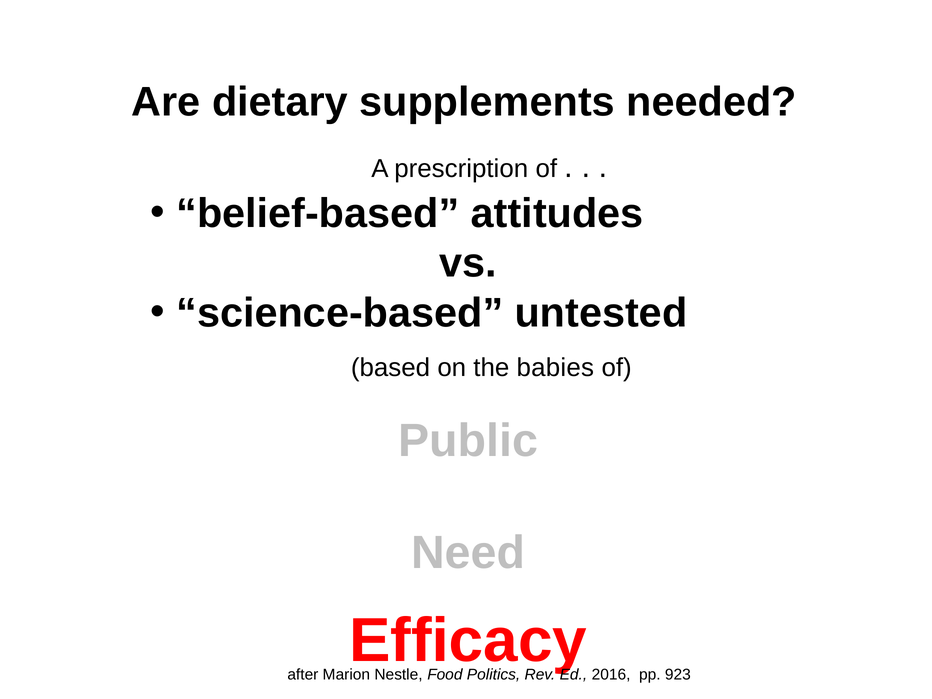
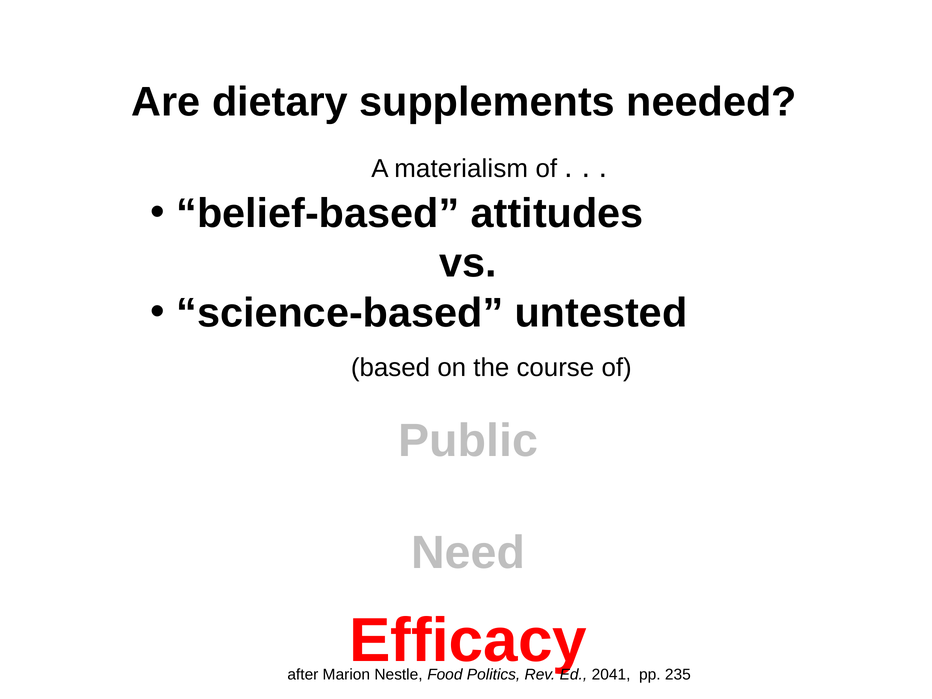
prescription: prescription -> materialism (461, 169)
babies: babies -> course (555, 368)
2016: 2016 -> 2041 (611, 675)
923: 923 -> 235 (678, 675)
